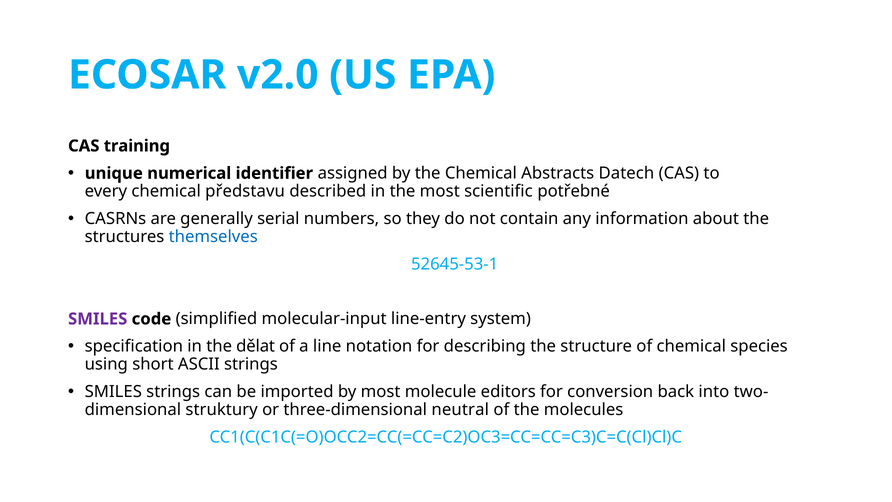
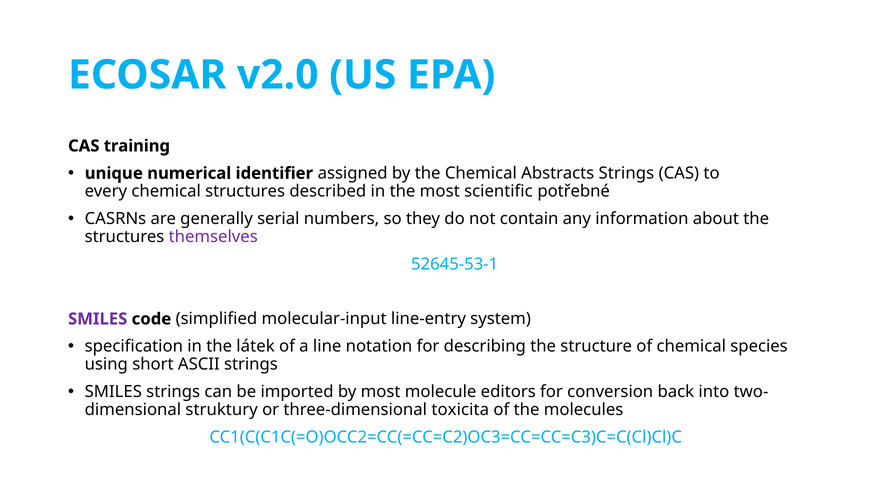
Abstracts Datech: Datech -> Strings (626, 173)
chemical představu: představu -> structures (245, 191)
themselves colour: blue -> purple (213, 237)
dělat: dělat -> látek (256, 346)
neutral: neutral -> toxicita (460, 410)
